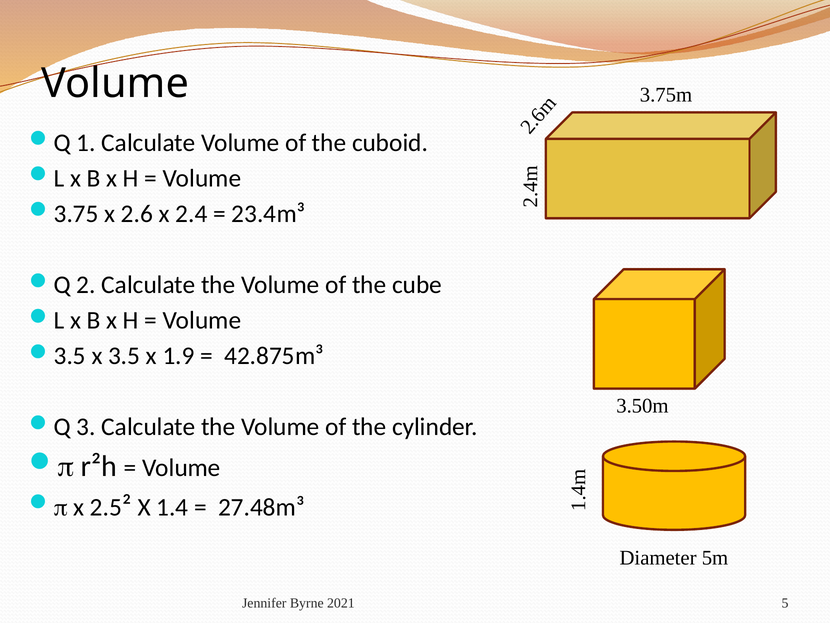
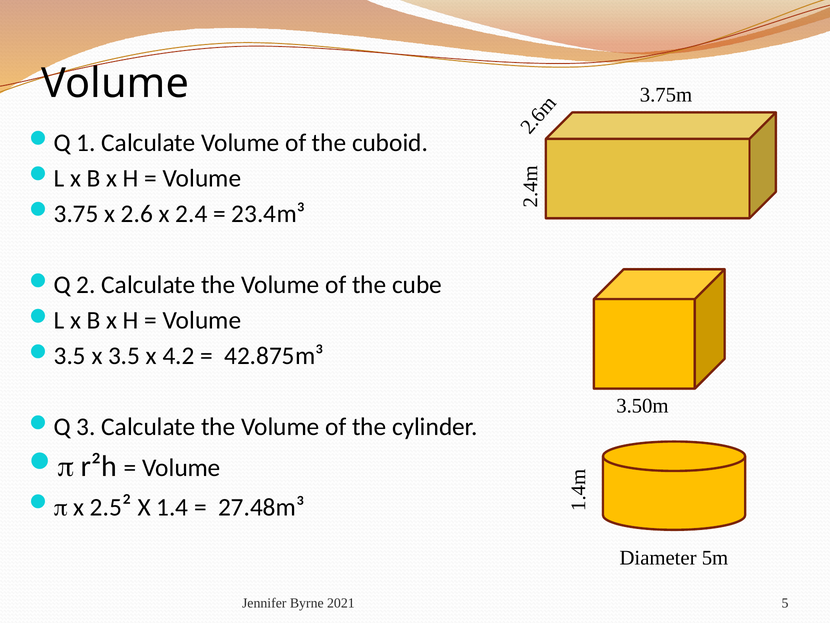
1.9: 1.9 -> 4.2 (179, 356)
